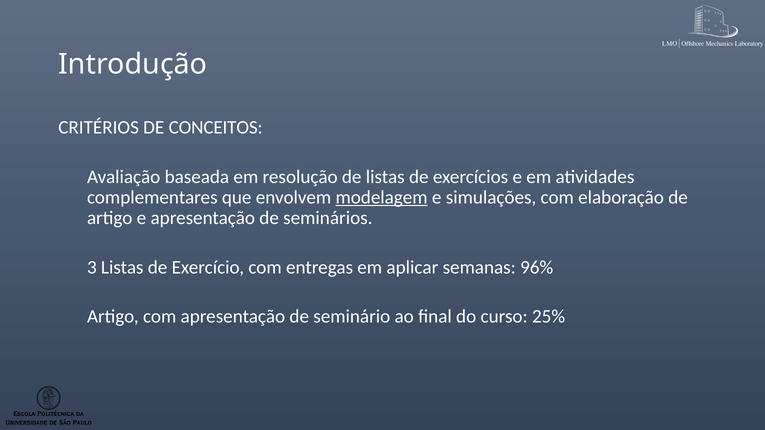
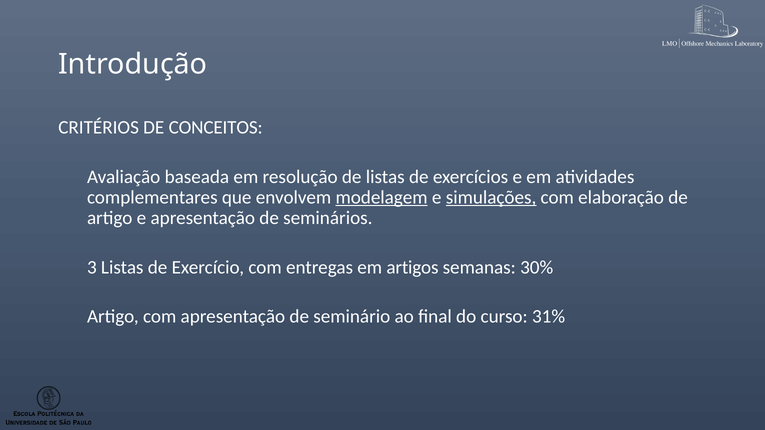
simulações underline: none -> present (491, 198)
aplicar: aplicar -> artigos (412, 267)
96%: 96% -> 30% (537, 267)
25%: 25% -> 31% (549, 317)
